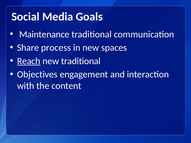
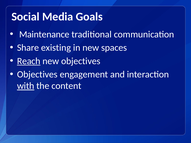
process: process -> existing (56, 48)
new traditional: traditional -> objectives (81, 61)
with underline: none -> present (26, 86)
